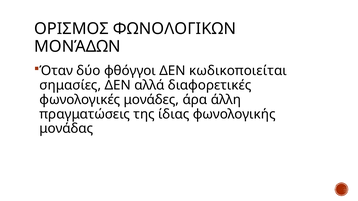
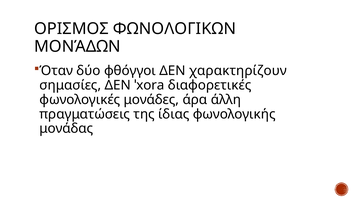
κωδικοποιείται: κωδικοποιείται -> χαρακτηρίζουν (238, 71)
αλλά: αλλά -> ˈxora (149, 85)
